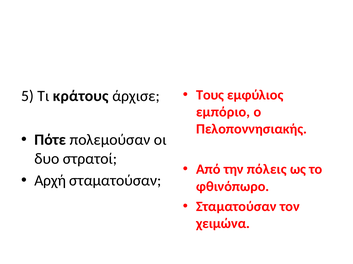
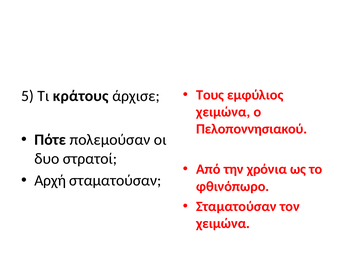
εμπόριο: εμπόριο -> χειμώνα (223, 112)
Πελοποννησιακής: Πελοποννησιακής -> Πελοποννησιακού (252, 129)
πόλεις: πόλεις -> χρόνια (267, 170)
